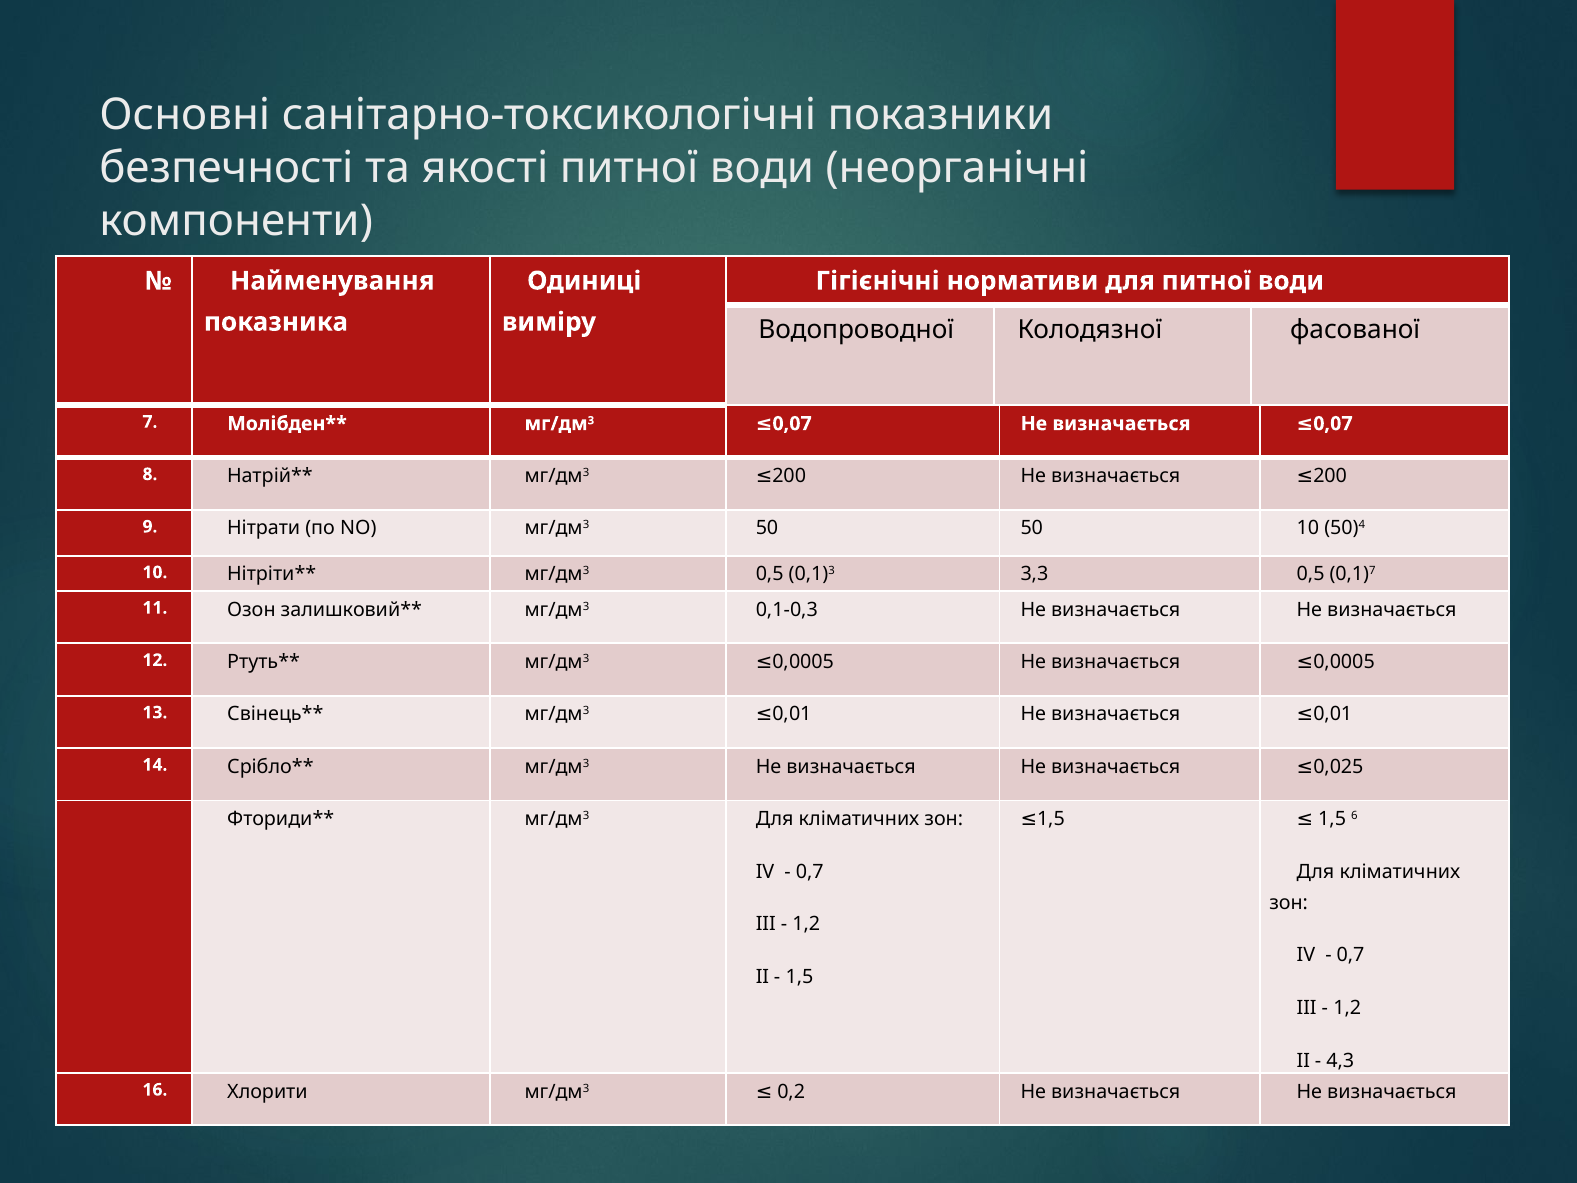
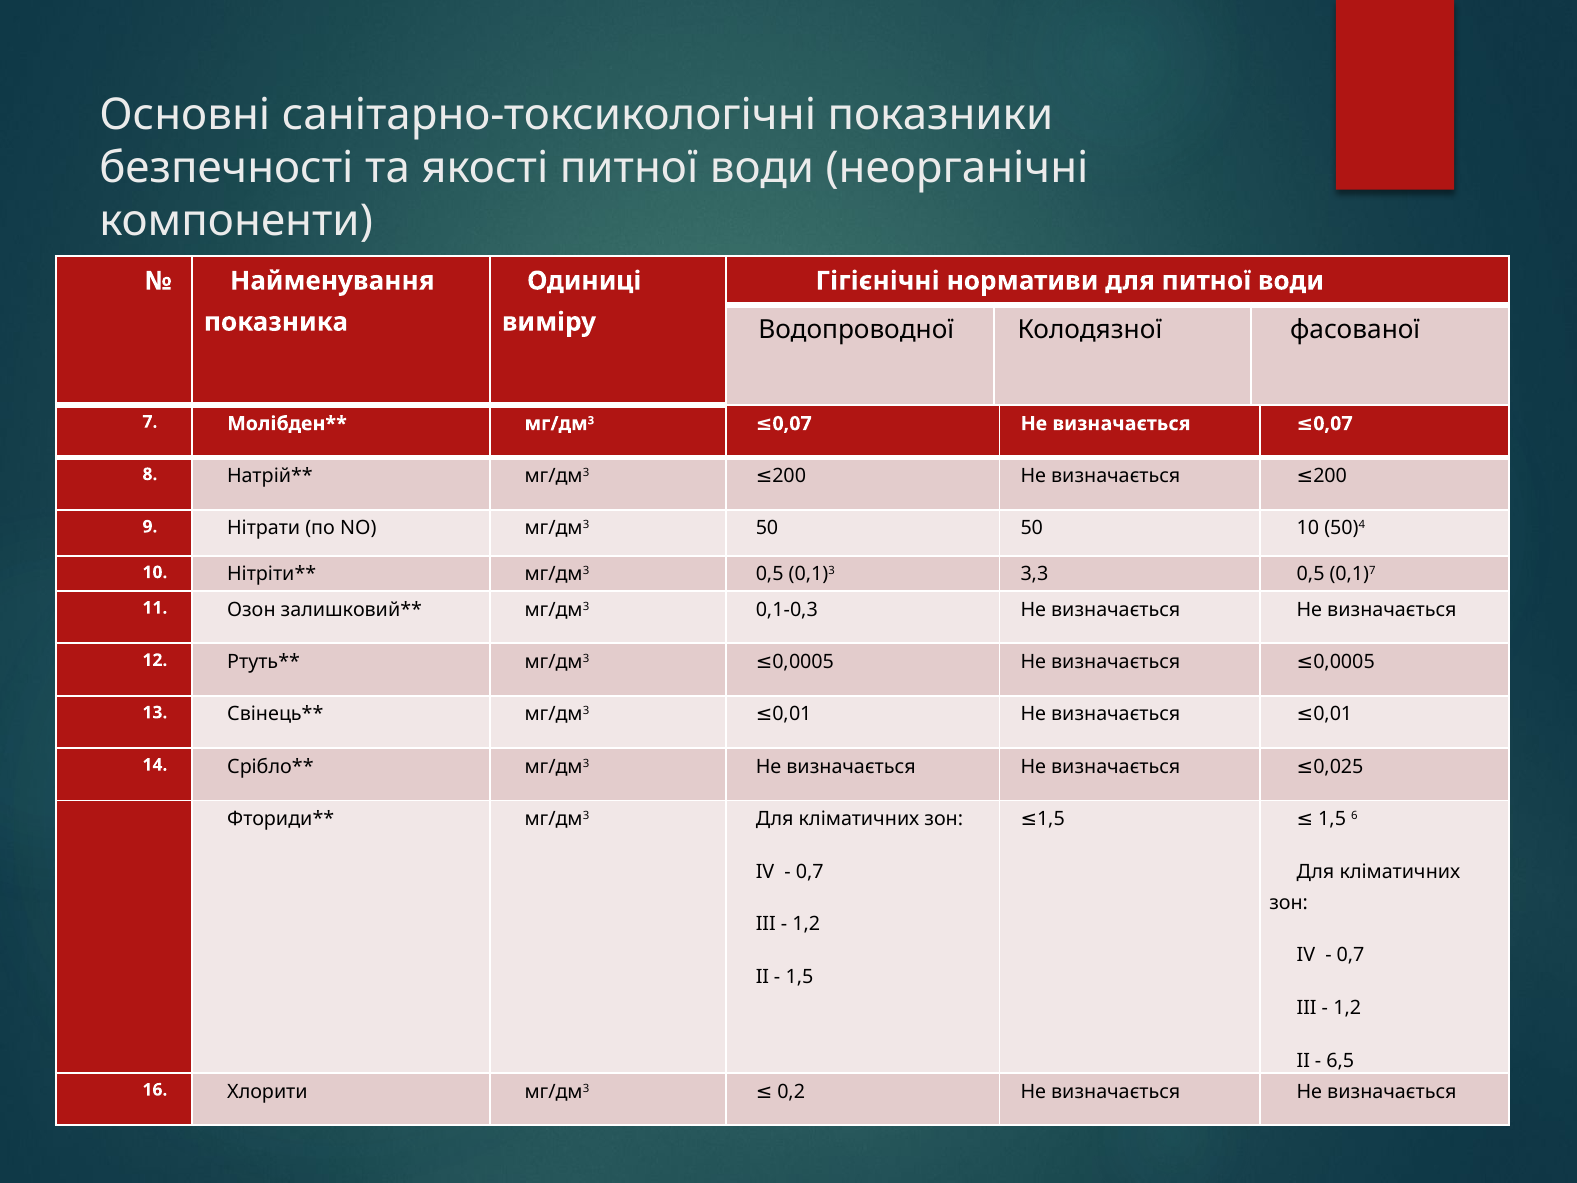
4,3: 4,3 -> 6,5 (1340, 1060)
